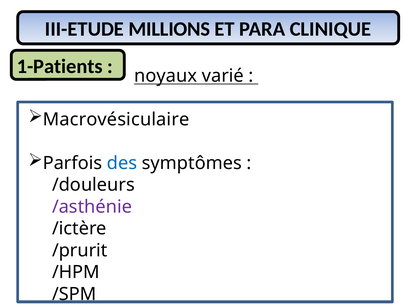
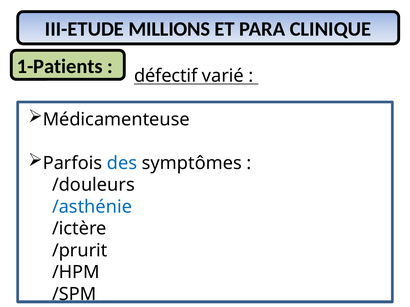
noyaux: noyaux -> défectif (166, 76)
Macrovésiculaire: Macrovésiculaire -> Médicamenteuse (116, 120)
/asthénie colour: purple -> blue (92, 207)
